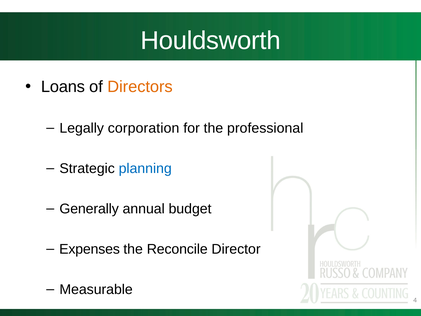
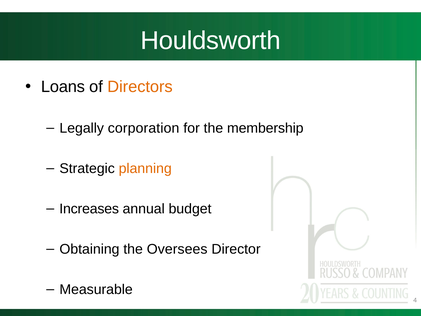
professional: professional -> membership (265, 128)
planning colour: blue -> orange (145, 168)
Generally: Generally -> Increases (89, 209)
Expenses: Expenses -> Obtaining (89, 249)
Reconcile: Reconcile -> Oversees (177, 249)
